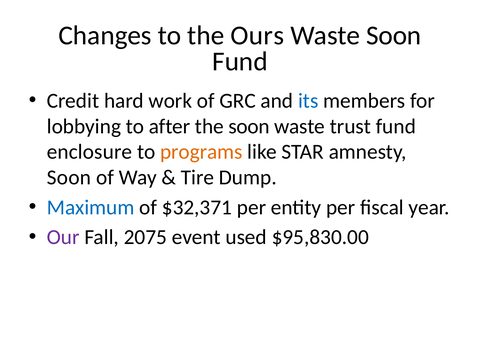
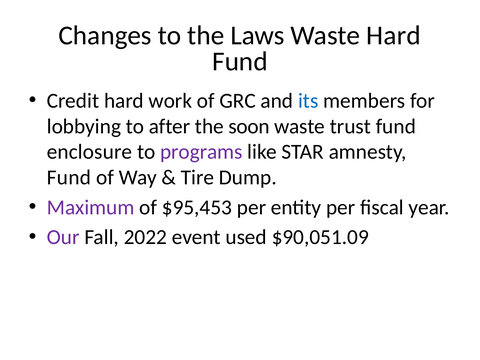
Ours: Ours -> Laws (258, 35)
Waste Soon: Soon -> Hard (393, 35)
programs colour: orange -> purple (201, 152)
Soon: Soon -> Fund (69, 178)
Maximum colour: blue -> purple (91, 207)
$32,371: $32,371 -> $95,453 (197, 207)
2075: 2075 -> 2022 (145, 237)
$95,830.00: $95,830.00 -> $90,051.09 (320, 237)
